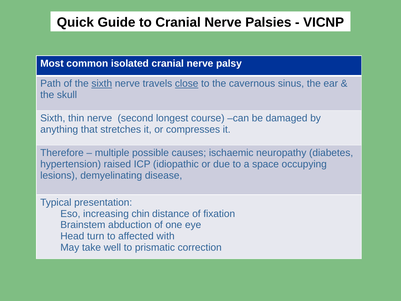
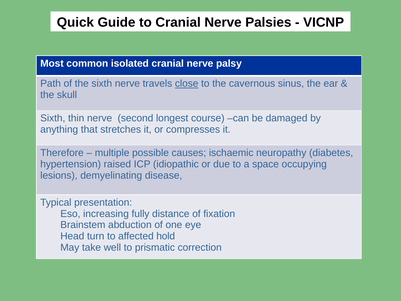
sixth underline: present -> none (102, 84)
chin: chin -> fully (141, 214)
with: with -> hold (166, 236)
